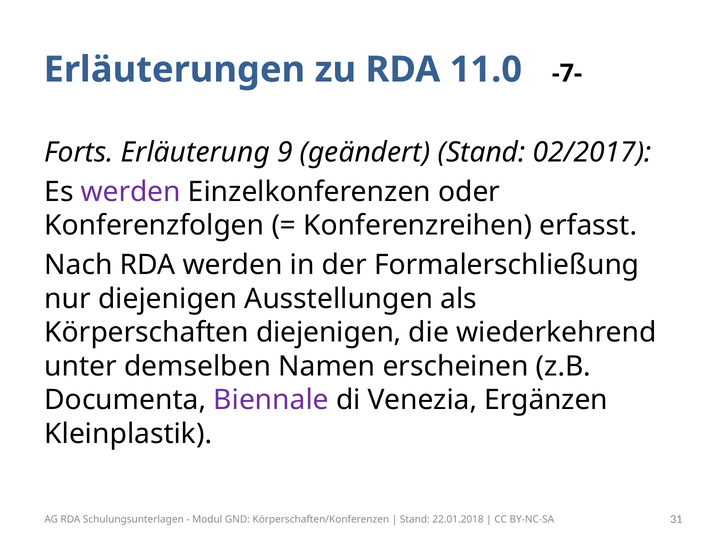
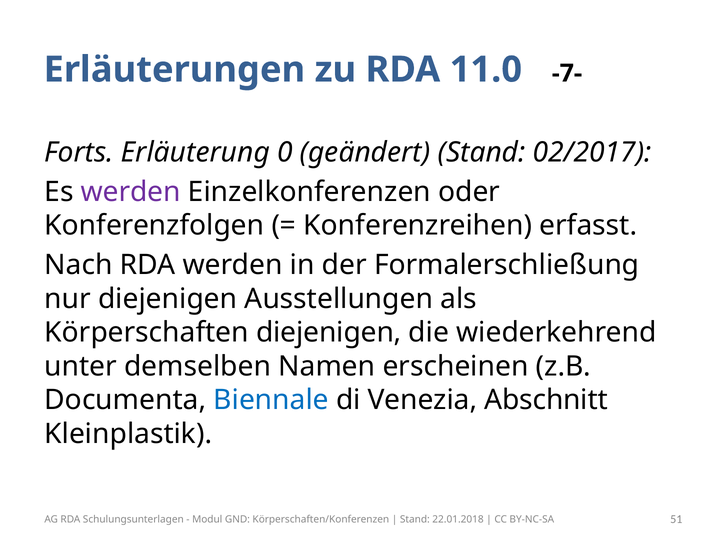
9: 9 -> 0 (285, 152)
Biennale colour: purple -> blue (271, 400)
Ergänzen: Ergänzen -> Abschnitt (546, 400)
31: 31 -> 51 (676, 520)
